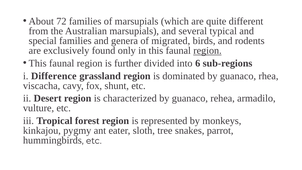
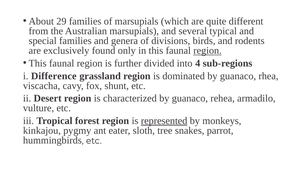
72: 72 -> 29 (61, 21)
migrated: migrated -> divisions (171, 41)
6: 6 -> 4 (198, 63)
represented underline: none -> present (164, 121)
